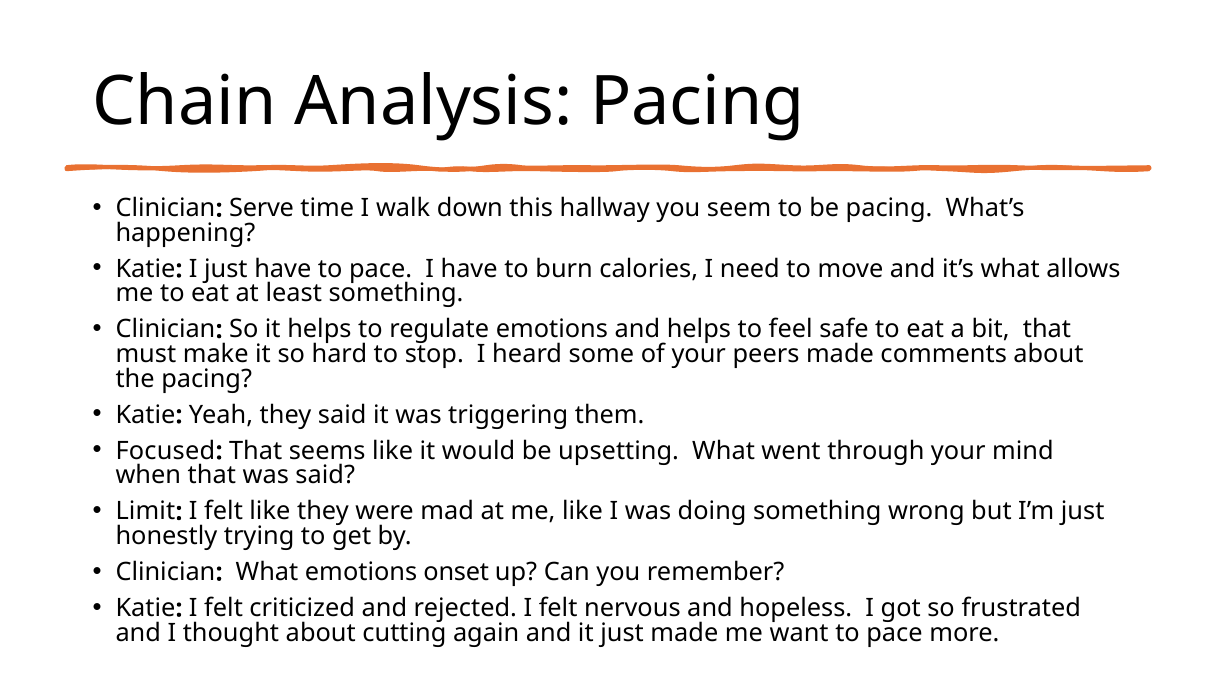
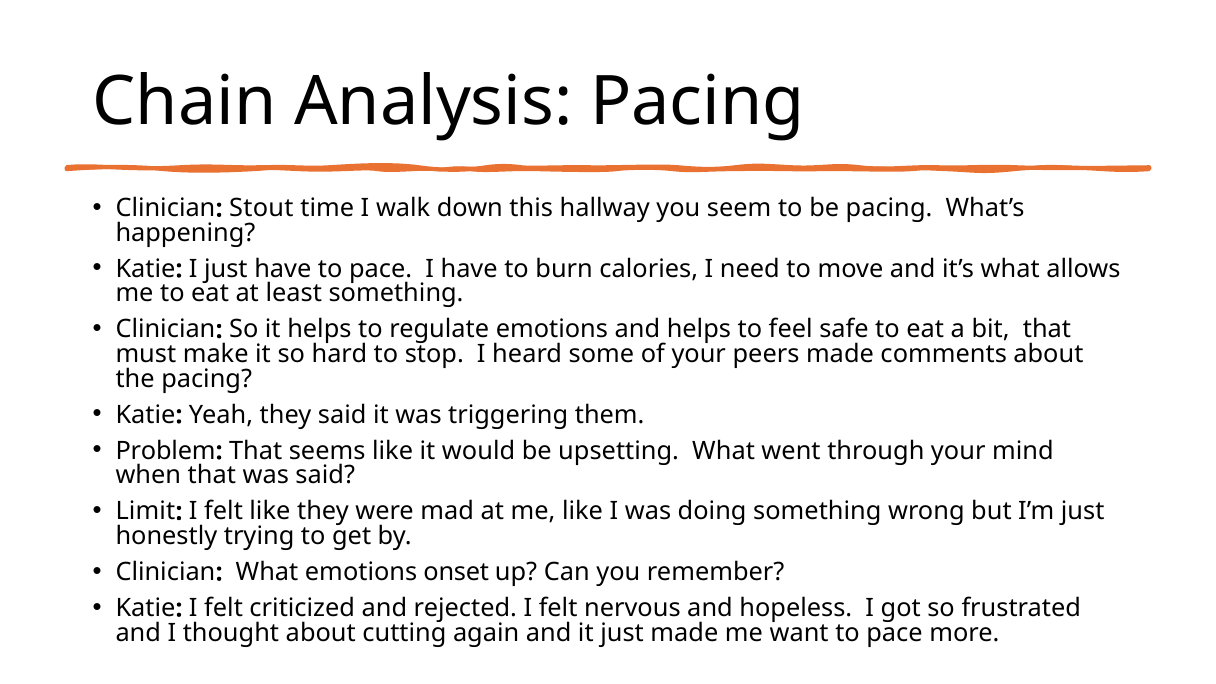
Serve: Serve -> Stout (261, 208)
Focused: Focused -> Problem (166, 451)
